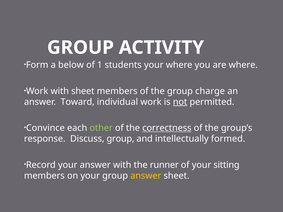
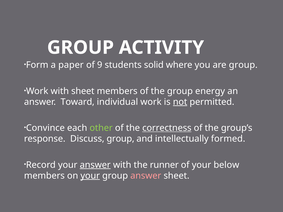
below: below -> paper (71, 65)
1: 1 -> 9 (100, 65)
students your: your -> solid (154, 65)
are where: where -> group (243, 65)
charge: charge -> energy (210, 91)
answer underline: none -> present (95, 165)
sitting: sitting -> below (226, 165)
your underline: none -> present (90, 176)
answer colour: yellow -> pink (146, 176)
